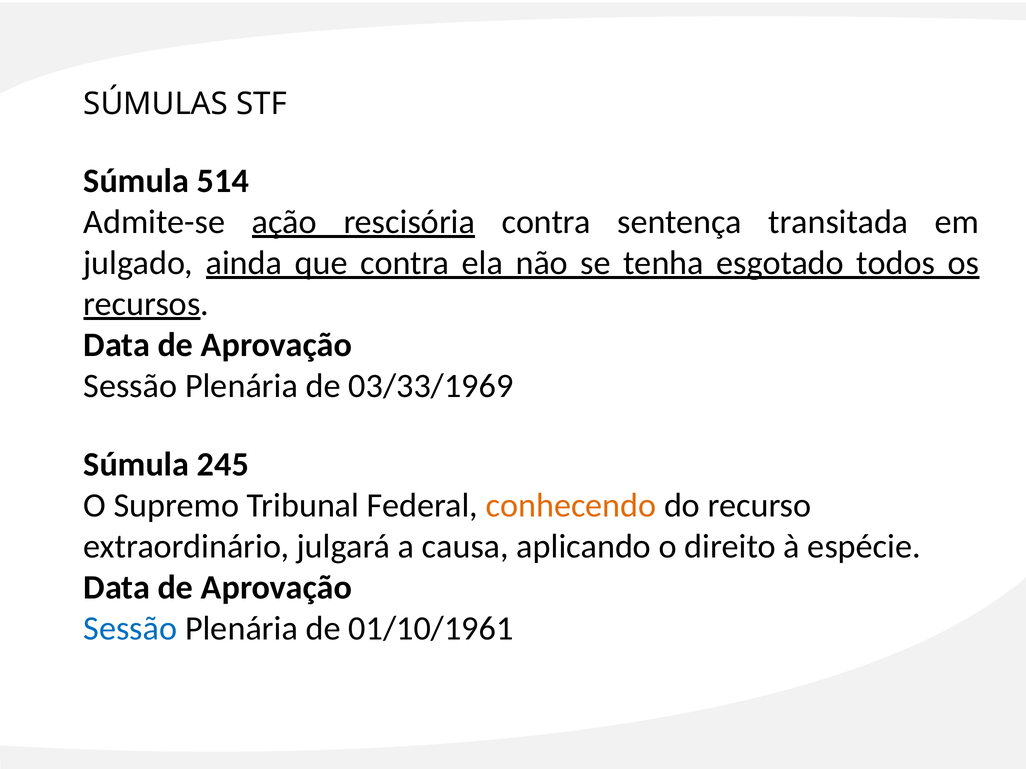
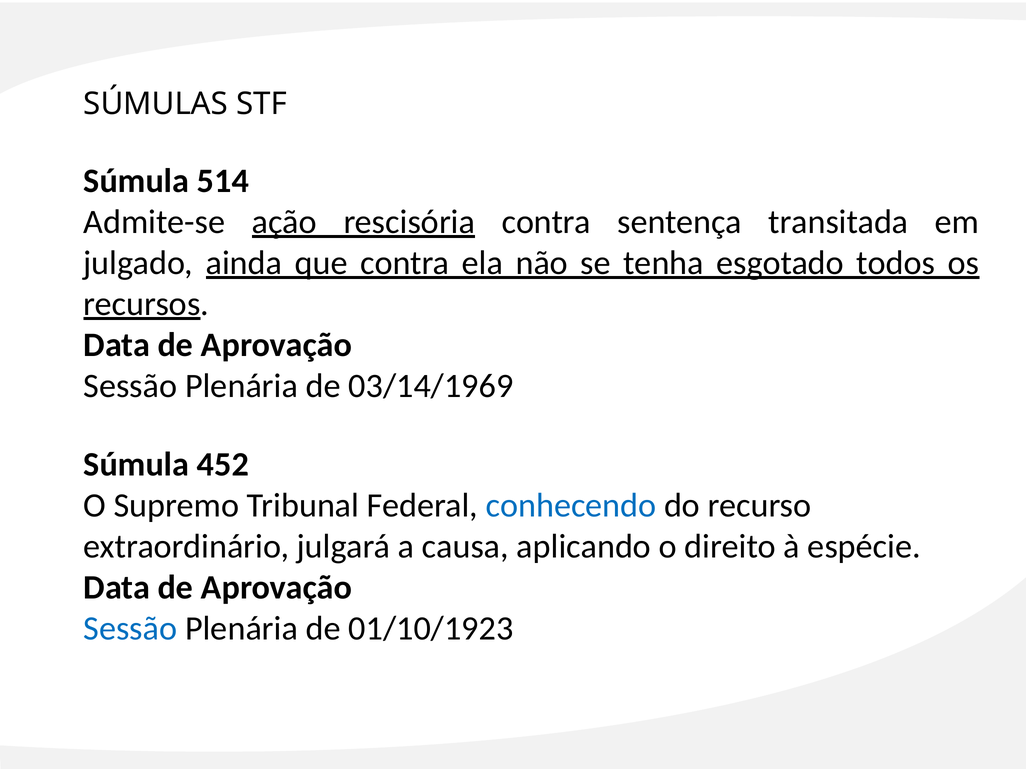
03/33/1969: 03/33/1969 -> 03/14/1969 (431, 386)
245: 245 -> 452 (223, 465)
conhecendo colour: orange -> blue (571, 506)
01/10/1961: 01/10/1961 -> 01/10/1923 (431, 629)
